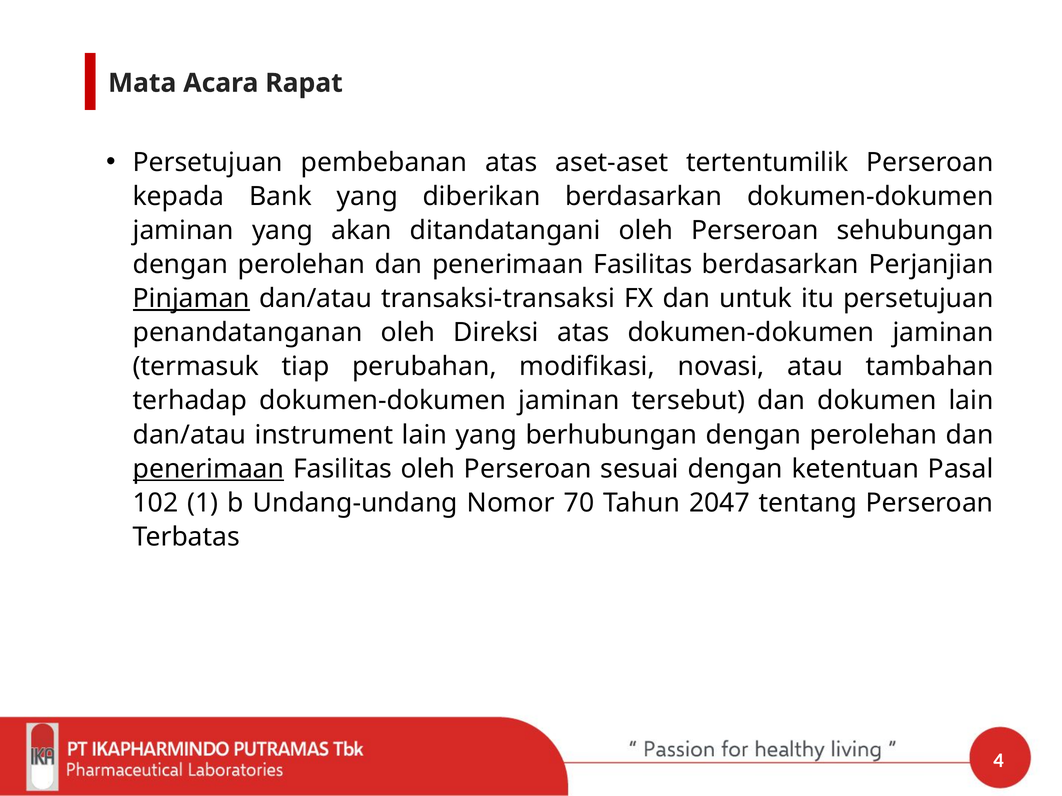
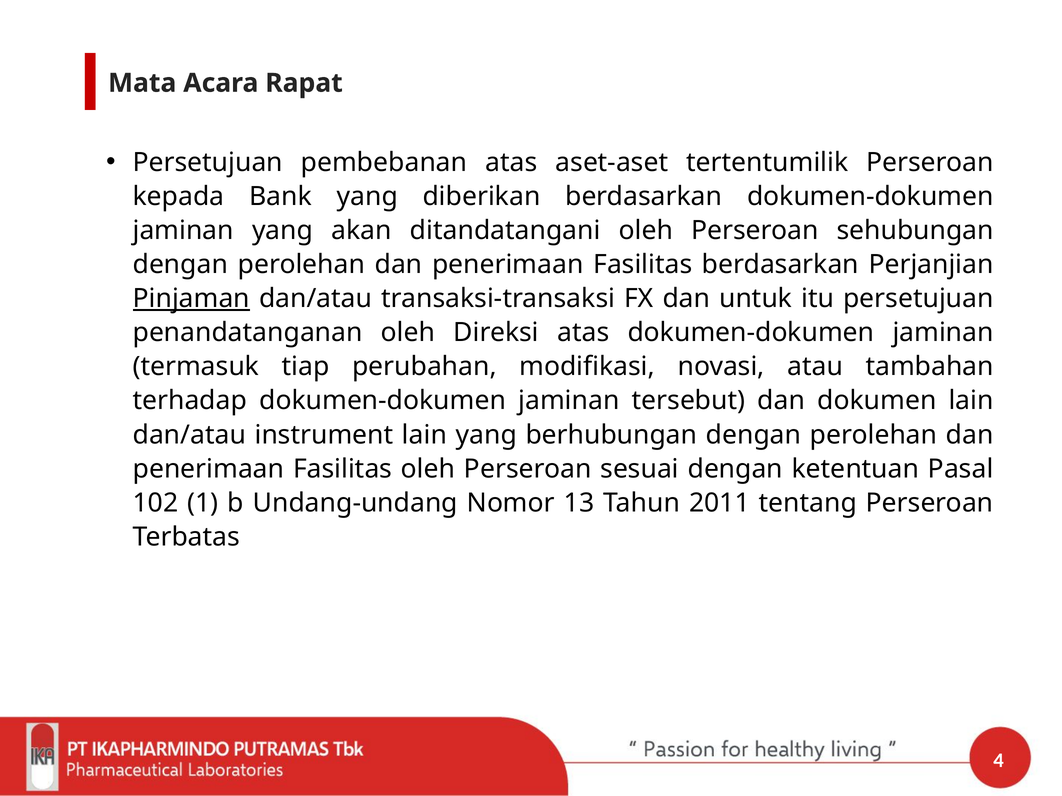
penerimaan underline: present -> none (209, 469)
70: 70 -> 13 (579, 503)
2047: 2047 -> 2011 (719, 503)
